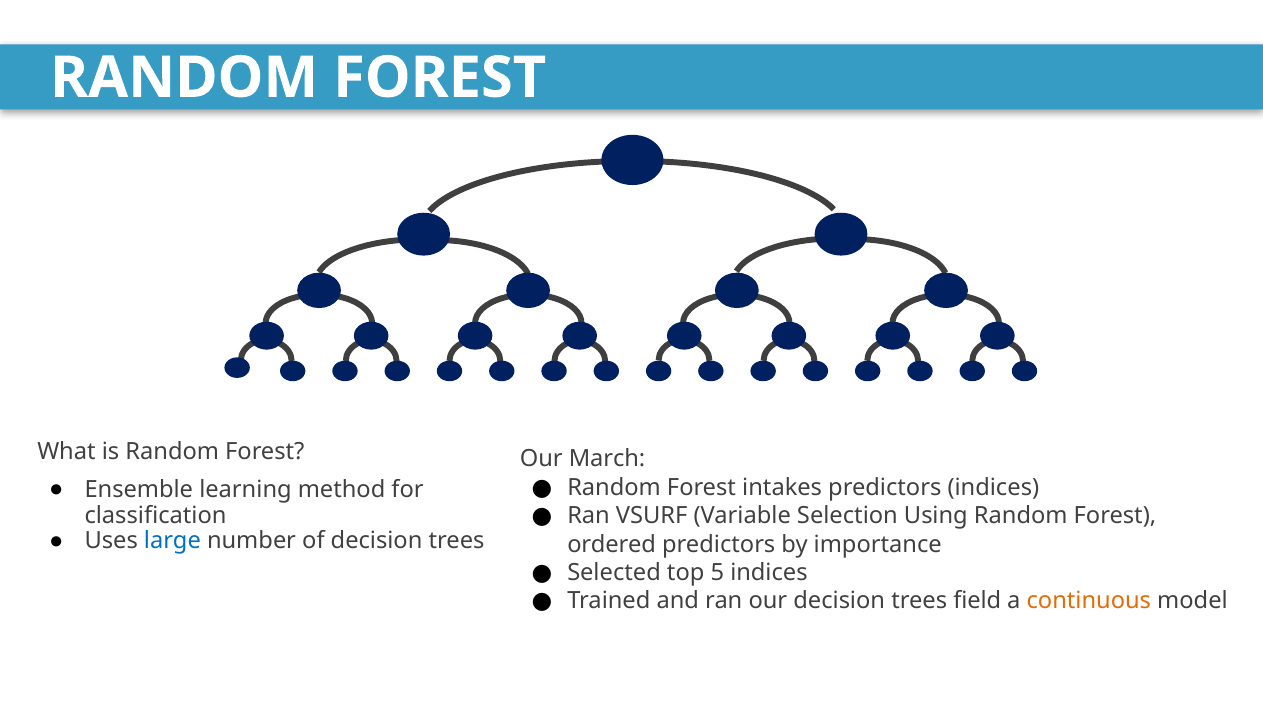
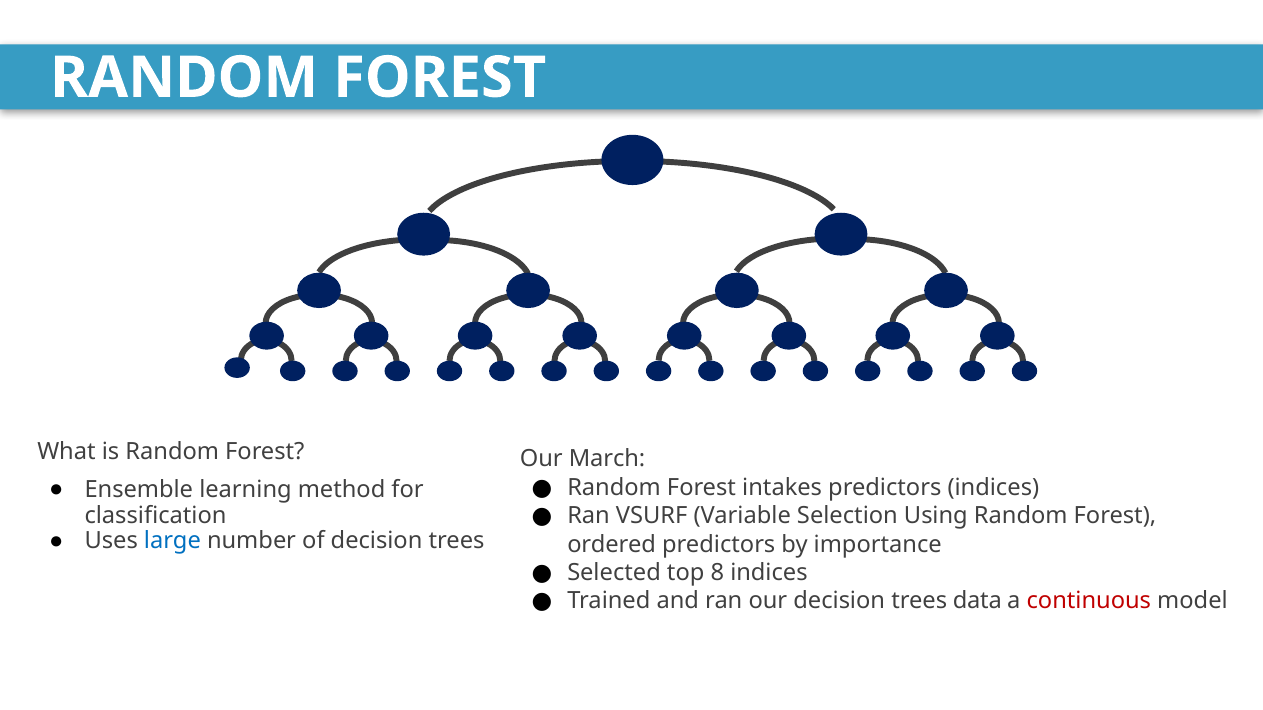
5: 5 -> 8 (717, 573)
field: field -> data (977, 602)
continuous colour: orange -> red (1089, 602)
